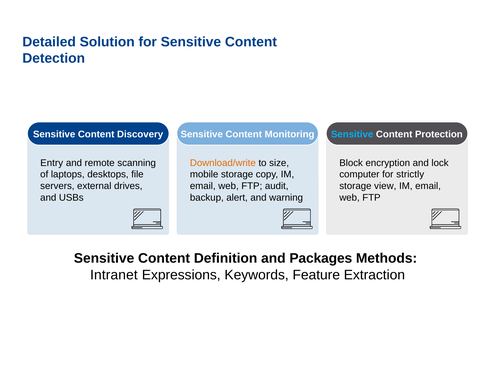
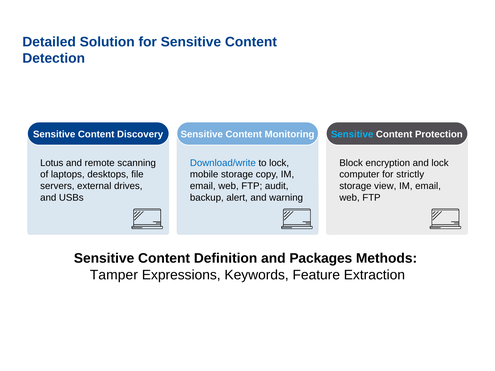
Entry: Entry -> Lotus (52, 163)
Download/write colour: orange -> blue (223, 163)
to size: size -> lock (279, 163)
Intranet: Intranet -> Tamper (114, 275)
